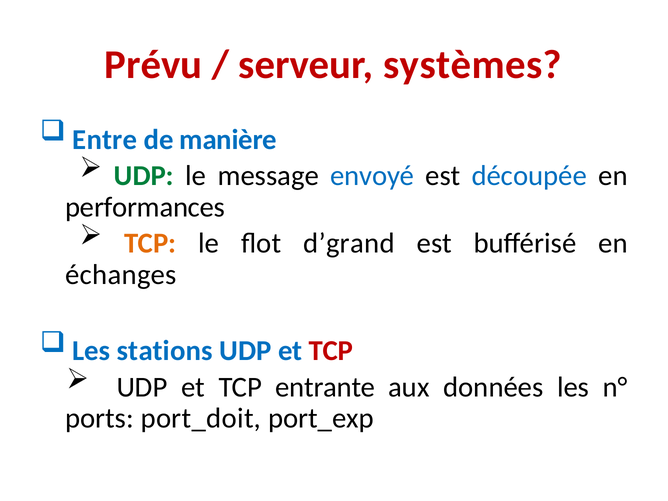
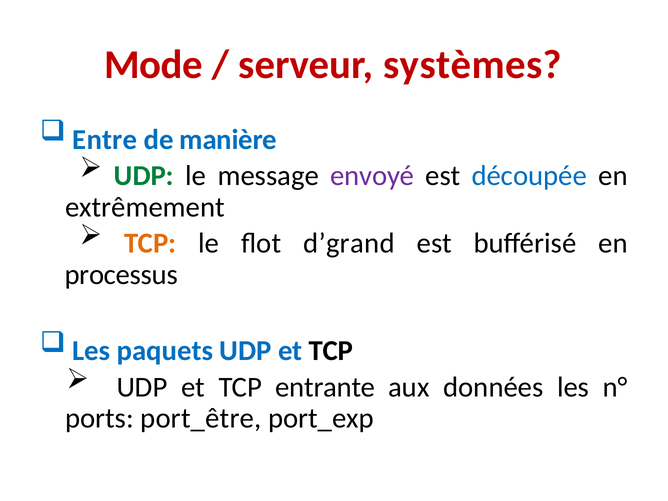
Prévu: Prévu -> Mode (154, 65)
envoyé colour: blue -> purple (372, 176)
performances: performances -> extrêmement (145, 207)
échanges: échanges -> processus (121, 275)
stations: stations -> paquets (165, 351)
TCP colour: red -> black (331, 351)
port_doit: port_doit -> port_être (201, 418)
